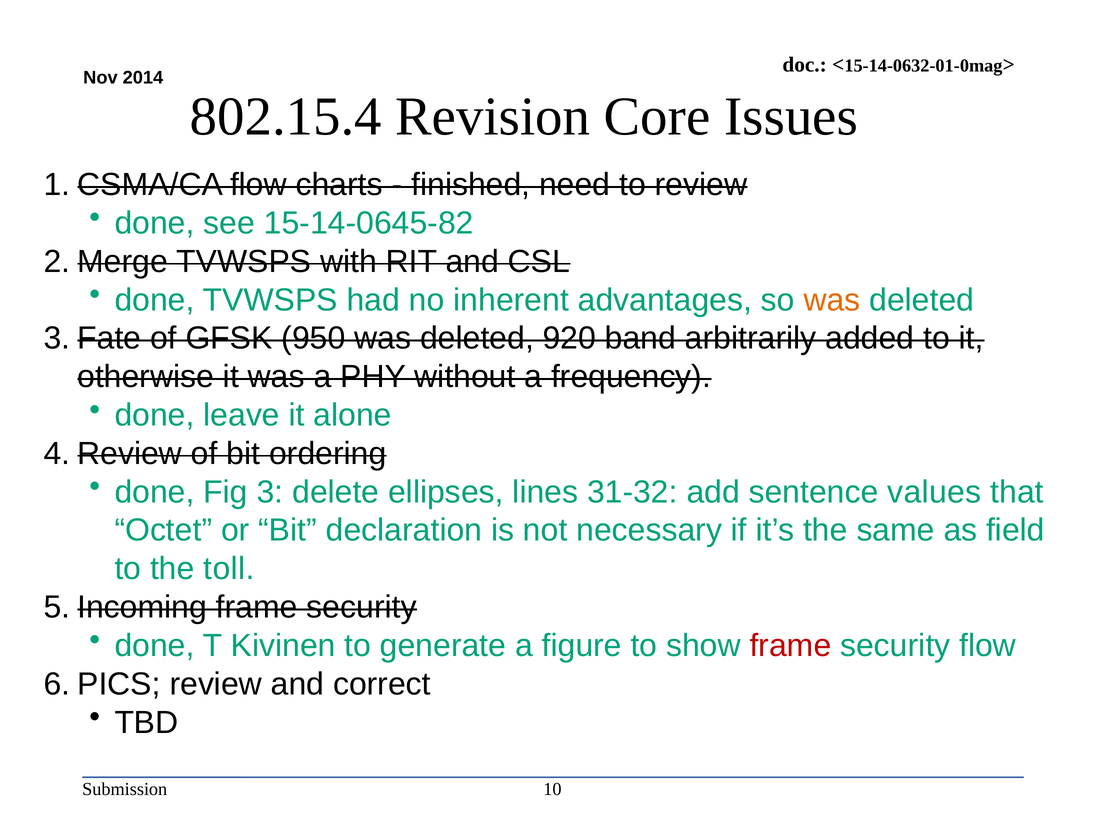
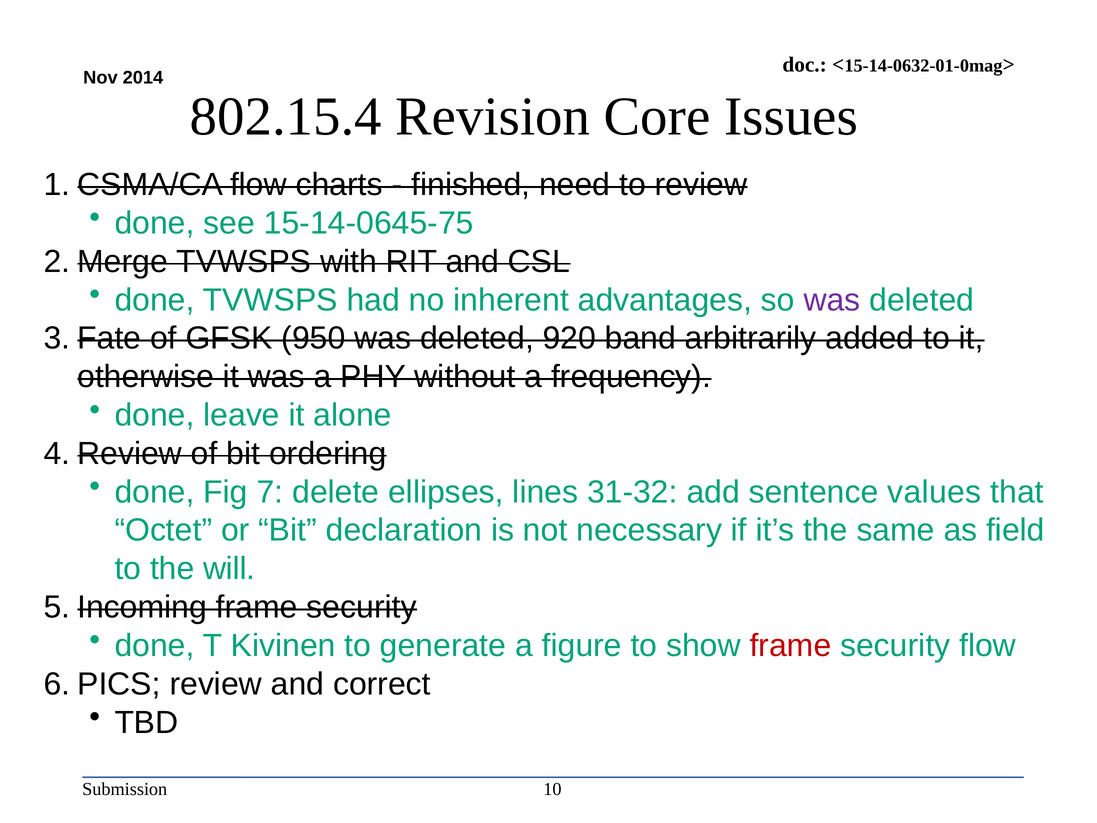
15-14-0645-82: 15-14-0645-82 -> 15-14-0645-75 (369, 223)
was colour: orange -> purple (832, 300)
3: 3 -> 7 (270, 492)
toll: toll -> will (229, 569)
